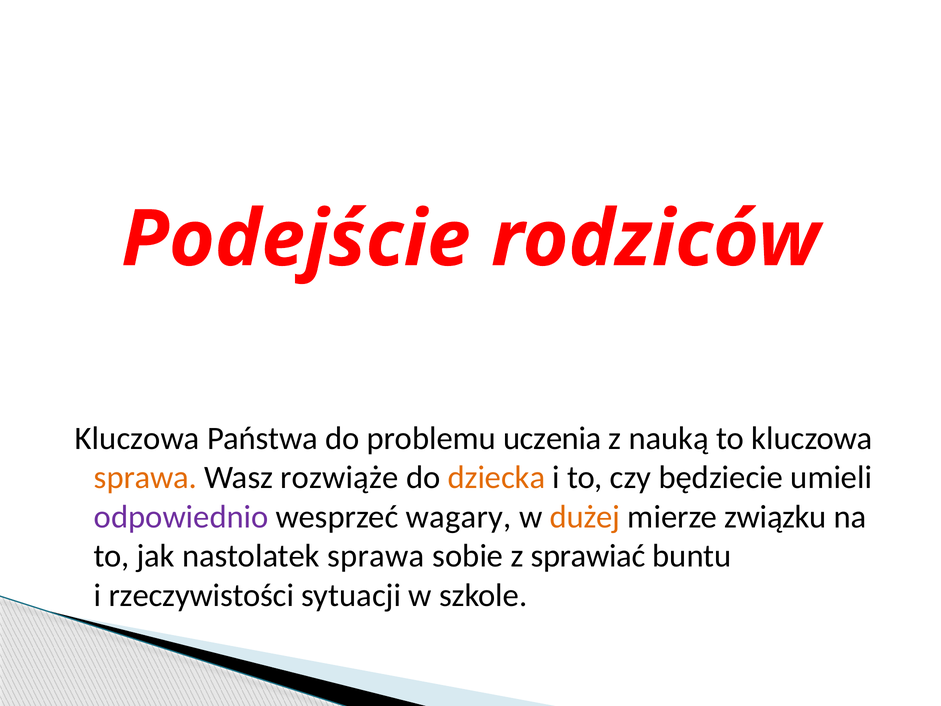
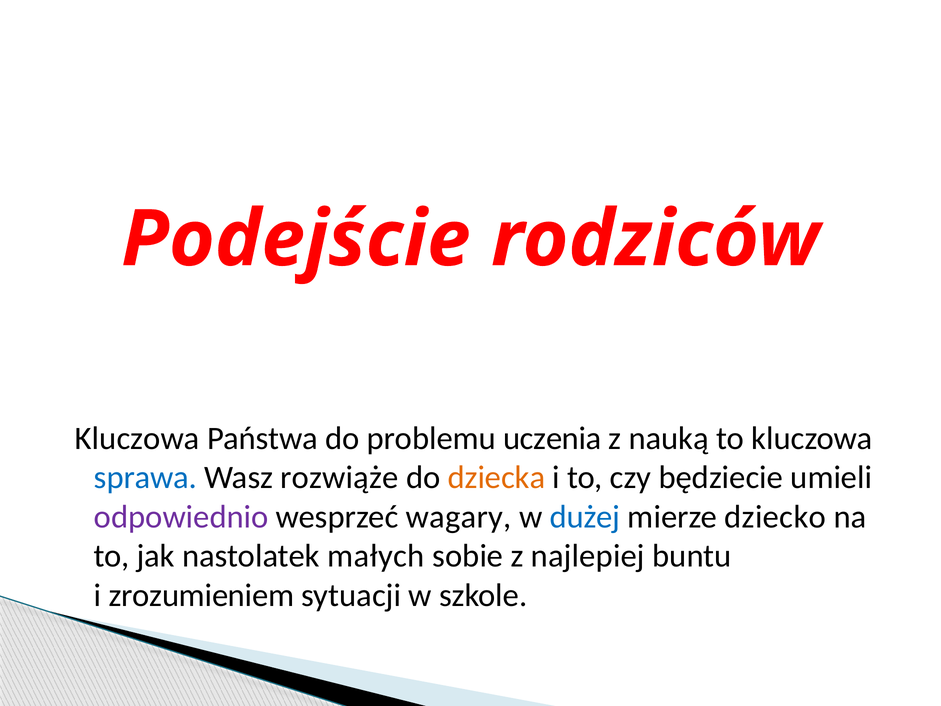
sprawa colour: orange -> blue (145, 477)
dużej colour: orange -> blue (585, 517)
związku: związku -> dziecko (775, 517)
nastolatek sprawa: sprawa -> małych (376, 556)
sprawiać: sprawiać -> najlepiej (588, 556)
rzeczywistości: rzeczywistości -> zrozumieniem (201, 595)
